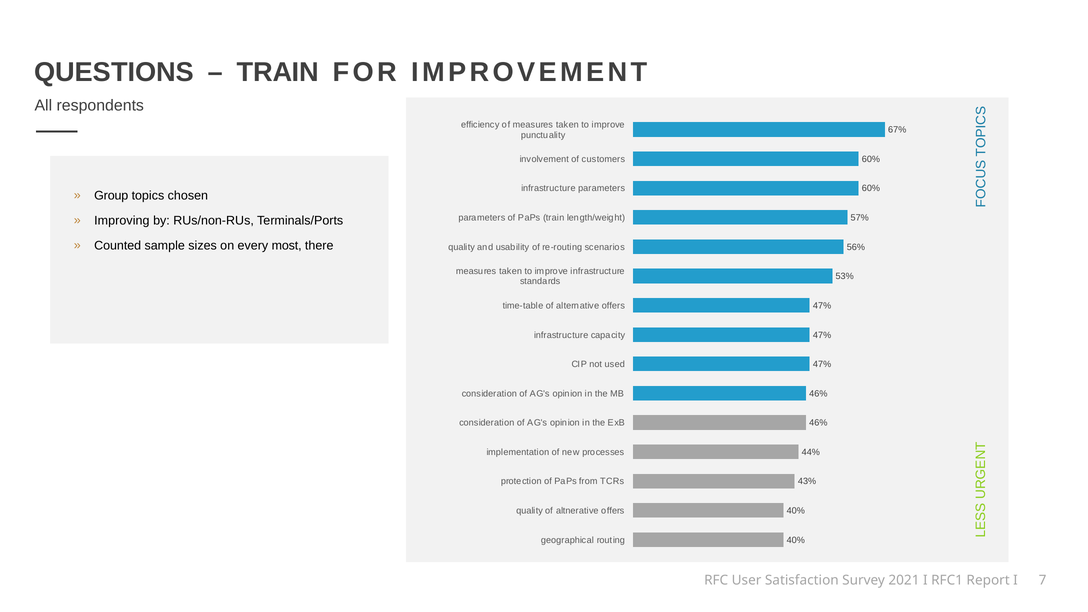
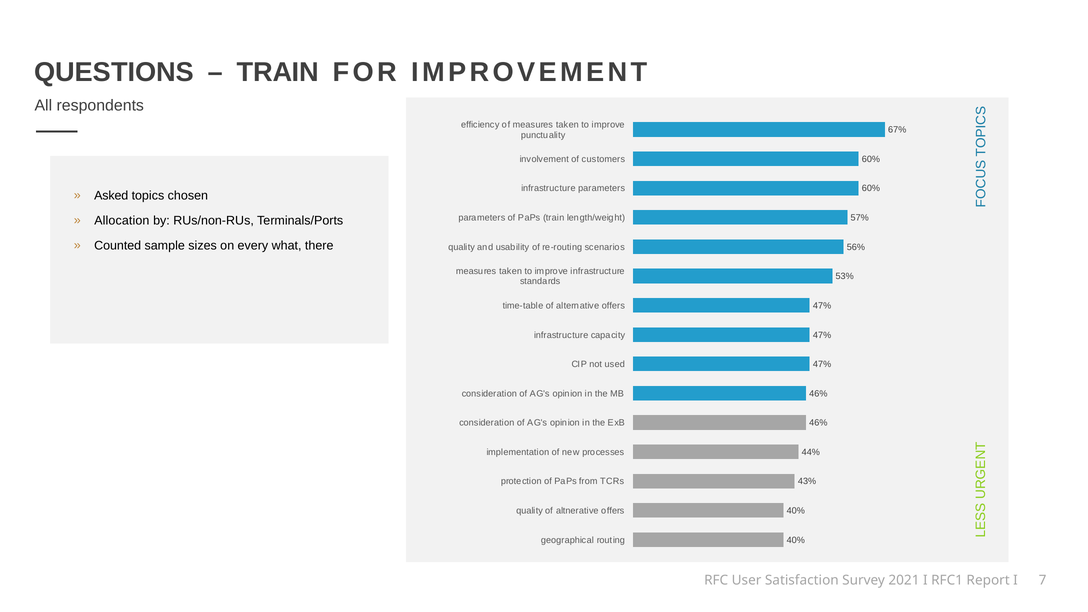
Group: Group -> Asked (111, 196)
Improving: Improving -> Allocation (122, 221)
most: most -> what (287, 245)
